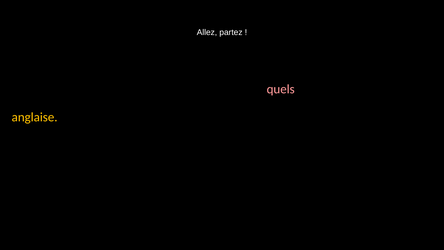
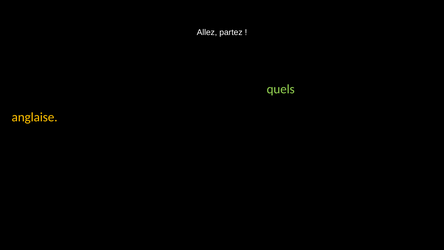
quels colour: pink -> light green (281, 89)
